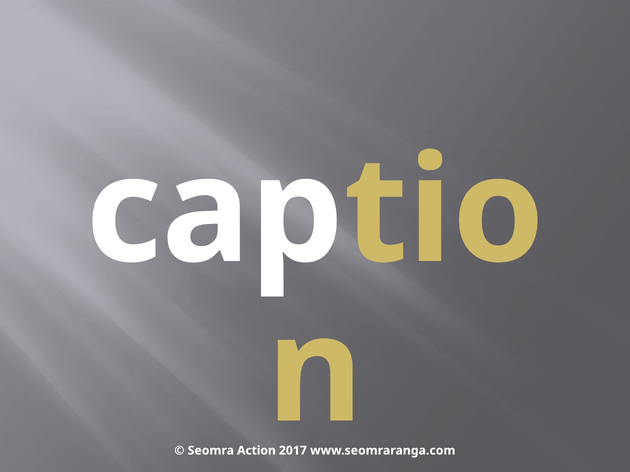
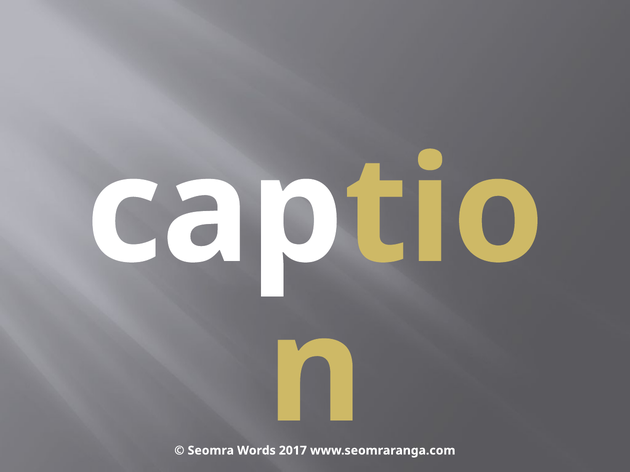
Action: Action -> Words (256, 451)
